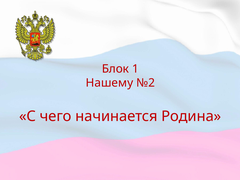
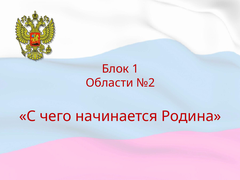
Нашему: Нашему -> Области (109, 83)
